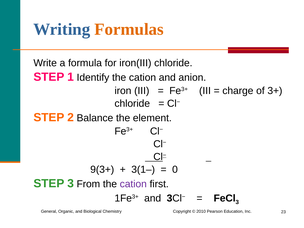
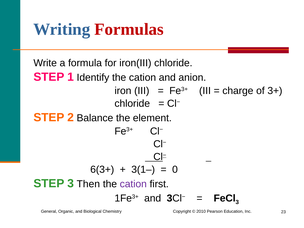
Formulas colour: orange -> red (129, 29)
9(3+: 9(3+ -> 6(3+ (102, 170)
From: From -> Then (88, 184)
